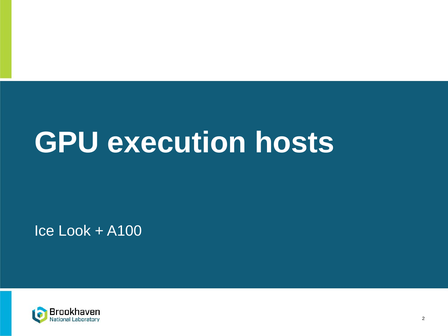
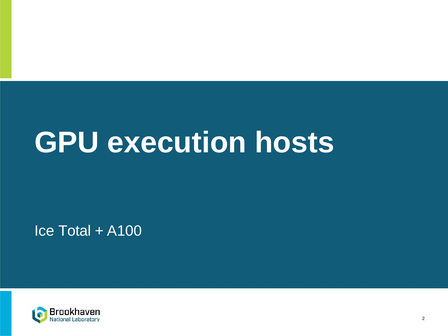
Look: Look -> Total (75, 231)
